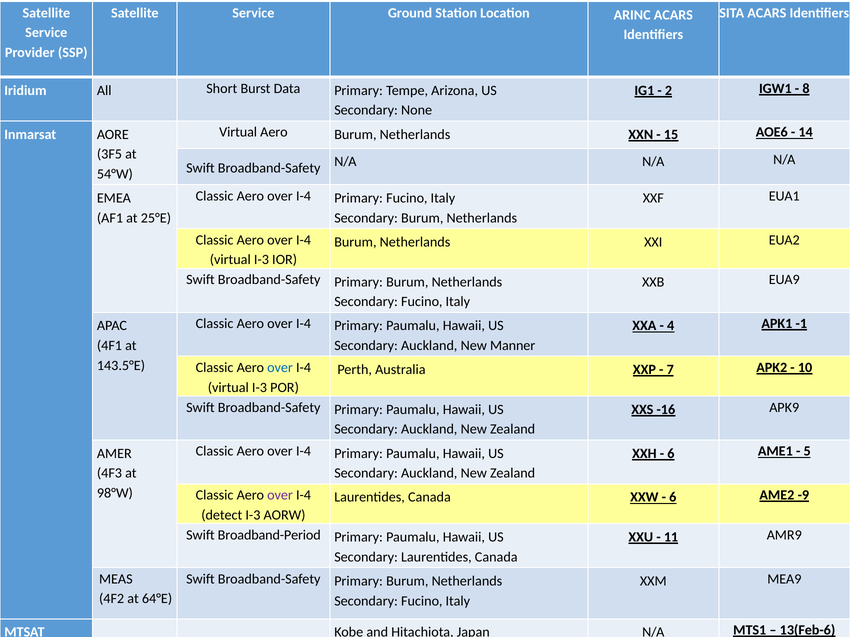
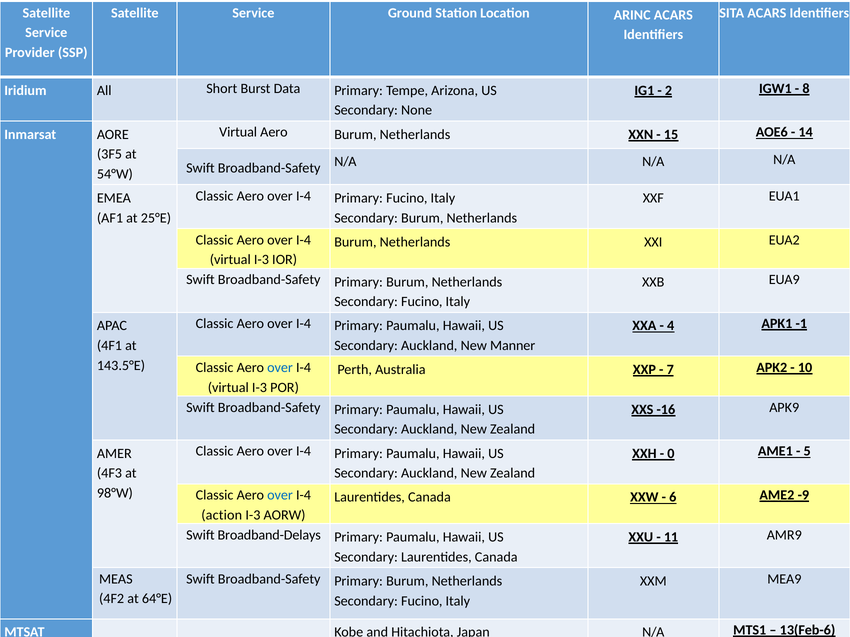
6: 6 -> 0 (671, 454)
over colour: purple -> blue (280, 496)
detect: detect -> action (222, 515)
Broadband-Period: Broadband-Period -> Broadband-Delays (269, 535)
